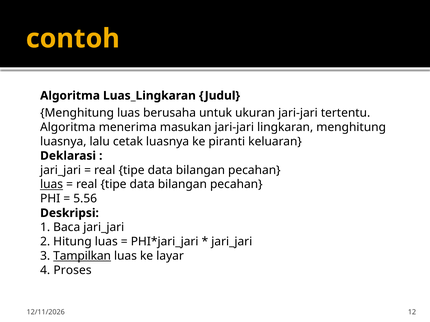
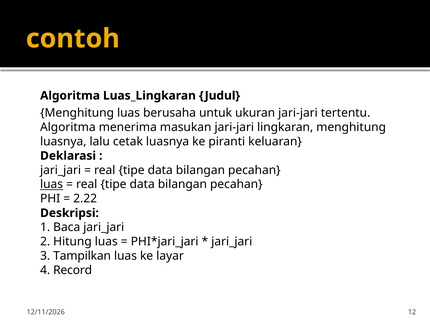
5.56: 5.56 -> 2.22 (85, 199)
Tampilkan underline: present -> none (82, 256)
Proses: Proses -> Record (73, 271)
